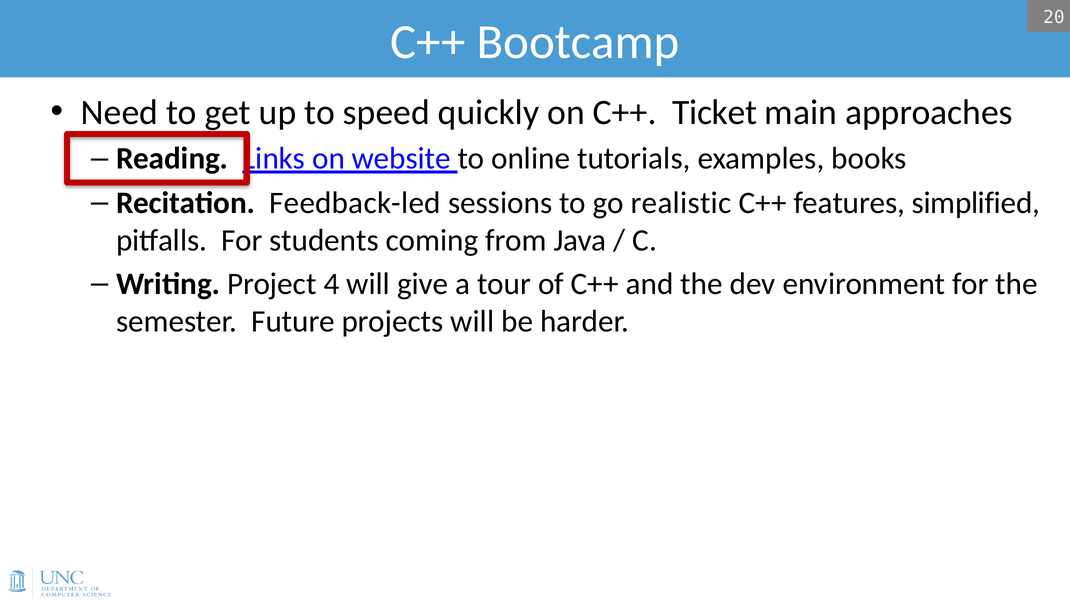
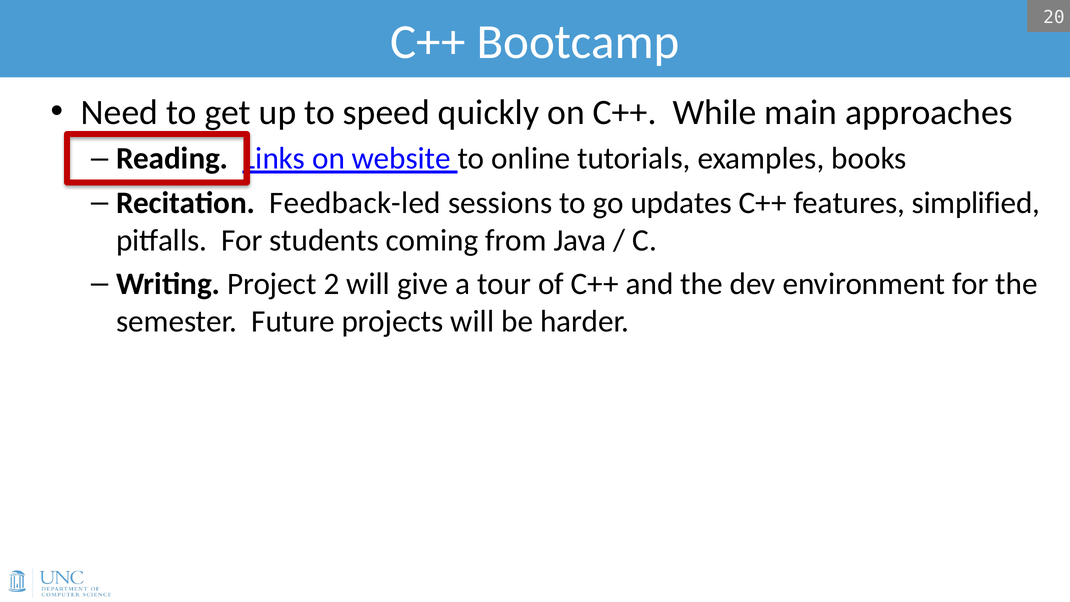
Ticket: Ticket -> While (715, 113)
realistic: realistic -> updates (681, 203)
4: 4 -> 2 (331, 284)
